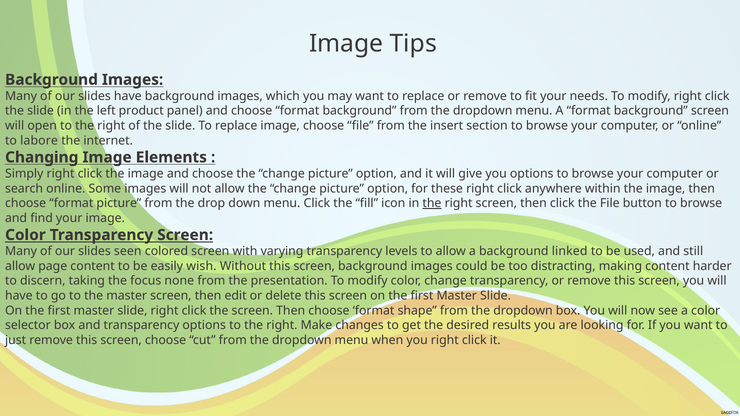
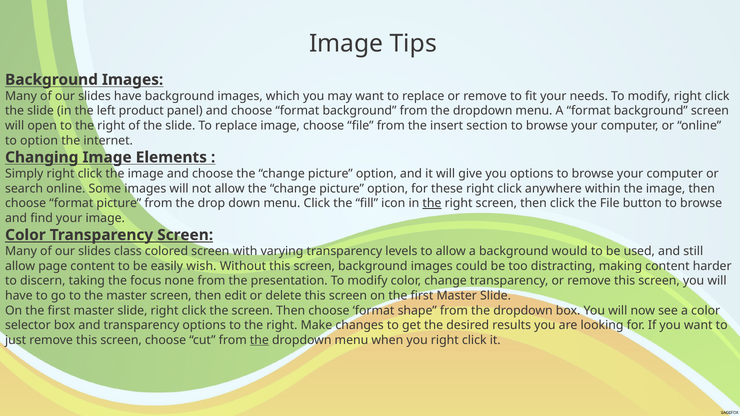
to labore: labore -> option (39, 141)
seen: seen -> class (128, 252)
linked: linked -> would (570, 252)
the underline: none -> present (259, 340)
